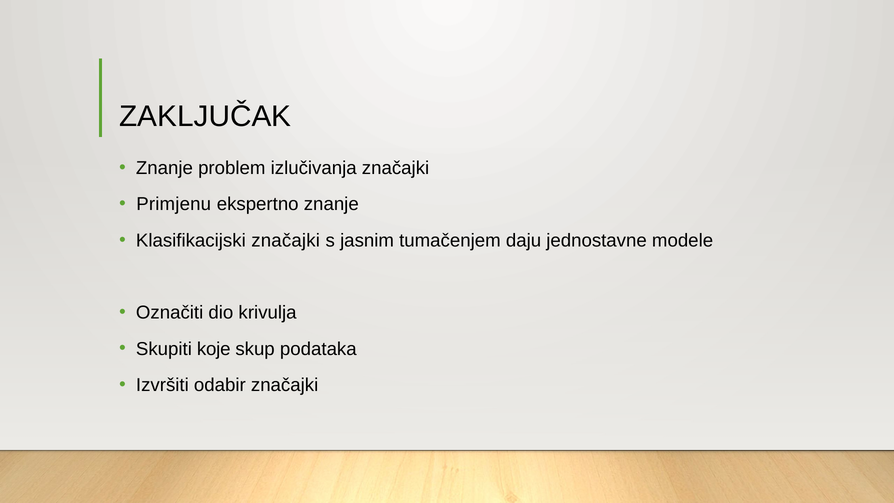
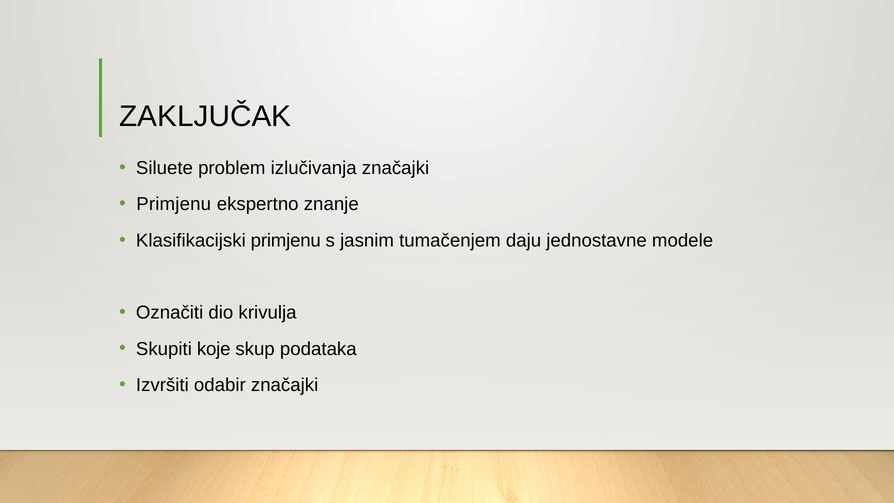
Znanje: Znanje -> Siluete (164, 168)
Klasifikacijski značajki: značajki -> primjenu (286, 240)
